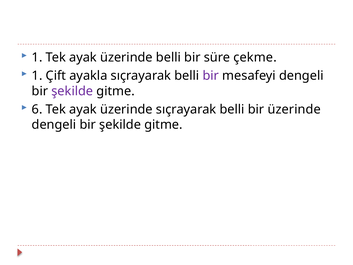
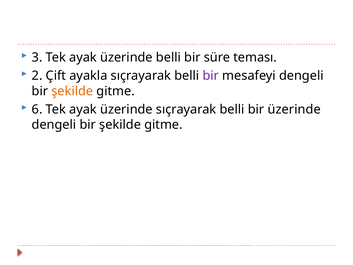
1: 1 -> 3 (37, 57)
çekme: çekme -> teması (255, 57)
1: 1 -> 2 (37, 76)
şekilde colour: purple -> orange (72, 91)
